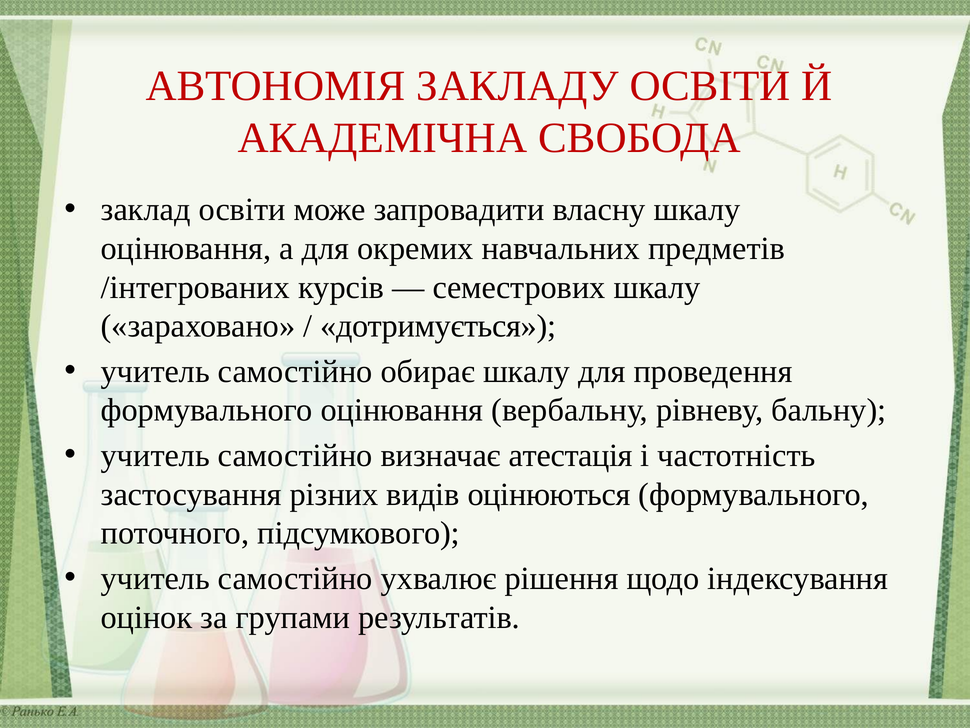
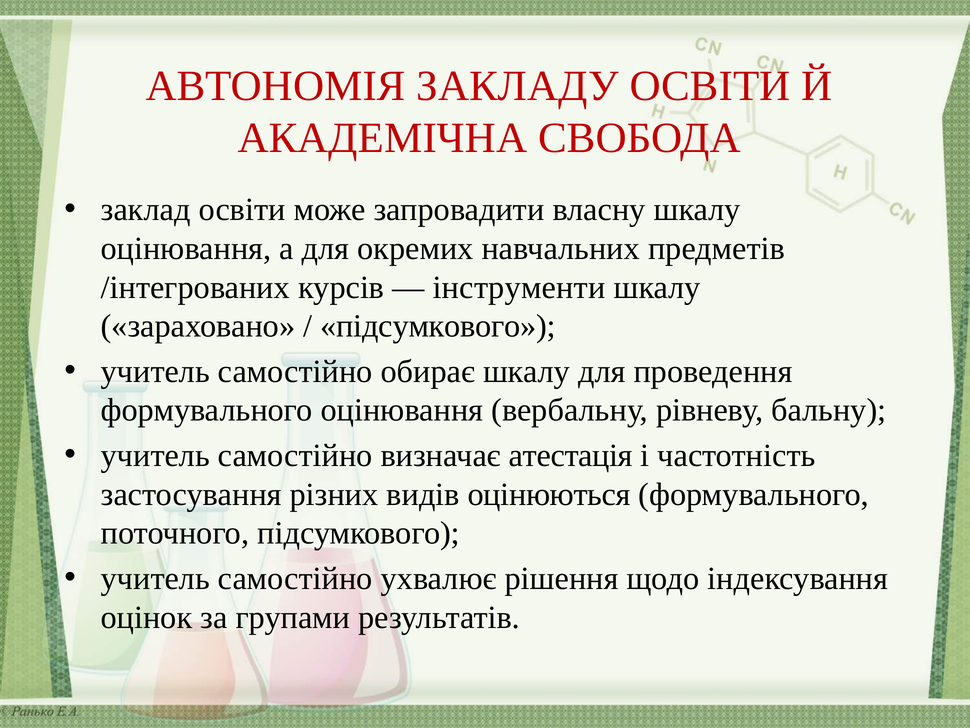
семестрових: семестрових -> інструменти (519, 287)
дотримується: дотримується -> підсумкового (438, 326)
